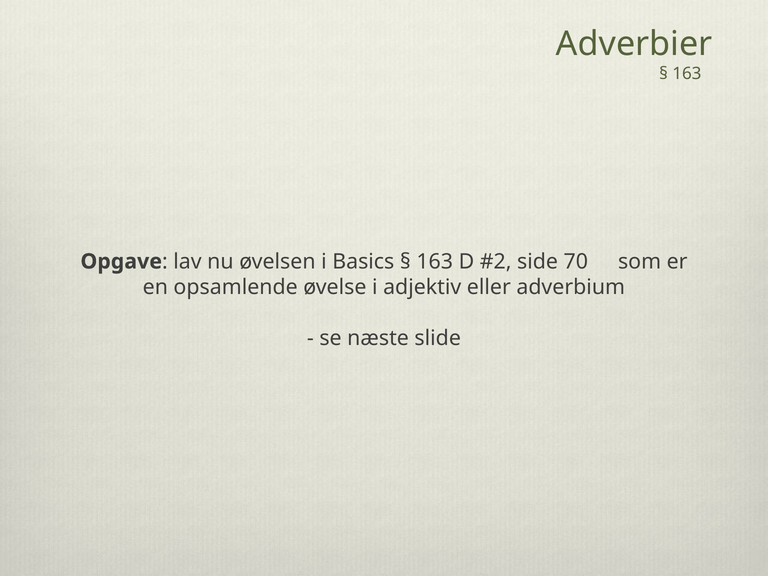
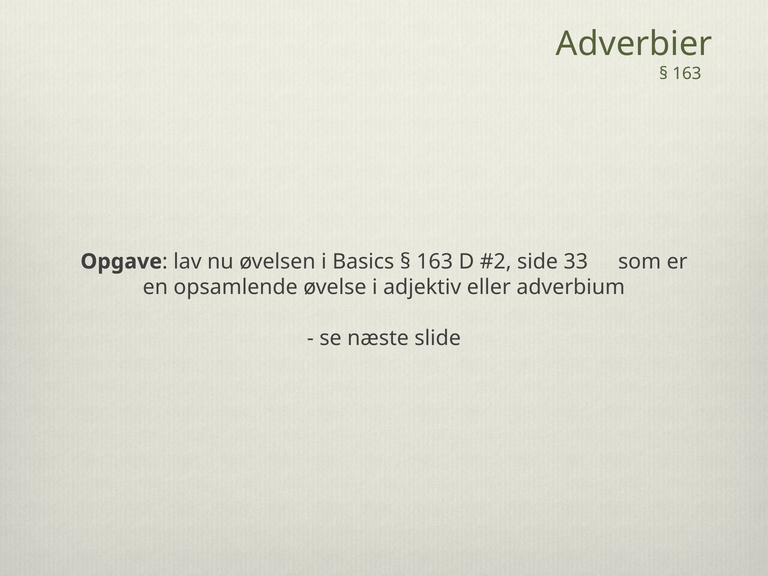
70: 70 -> 33 (576, 262)
